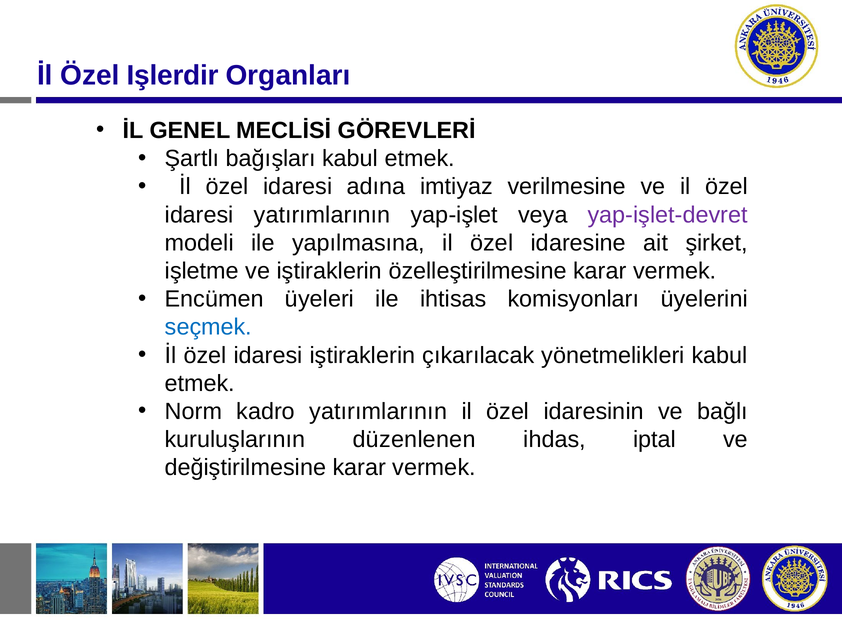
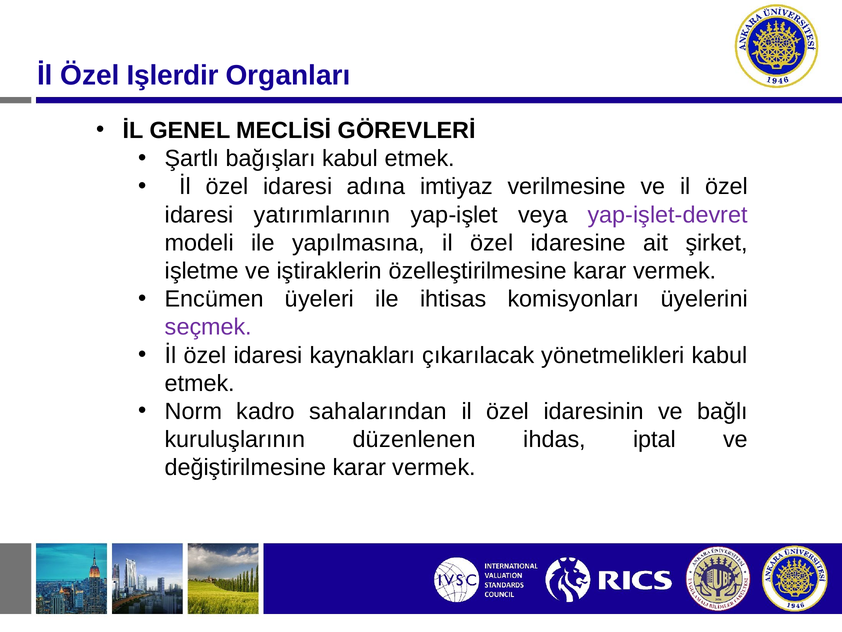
seçmek colour: blue -> purple (208, 327)
idaresi iştiraklerin: iştiraklerin -> kaynakları (363, 355)
kadro yatırımlarının: yatırımlarının -> sahalarından (378, 411)
